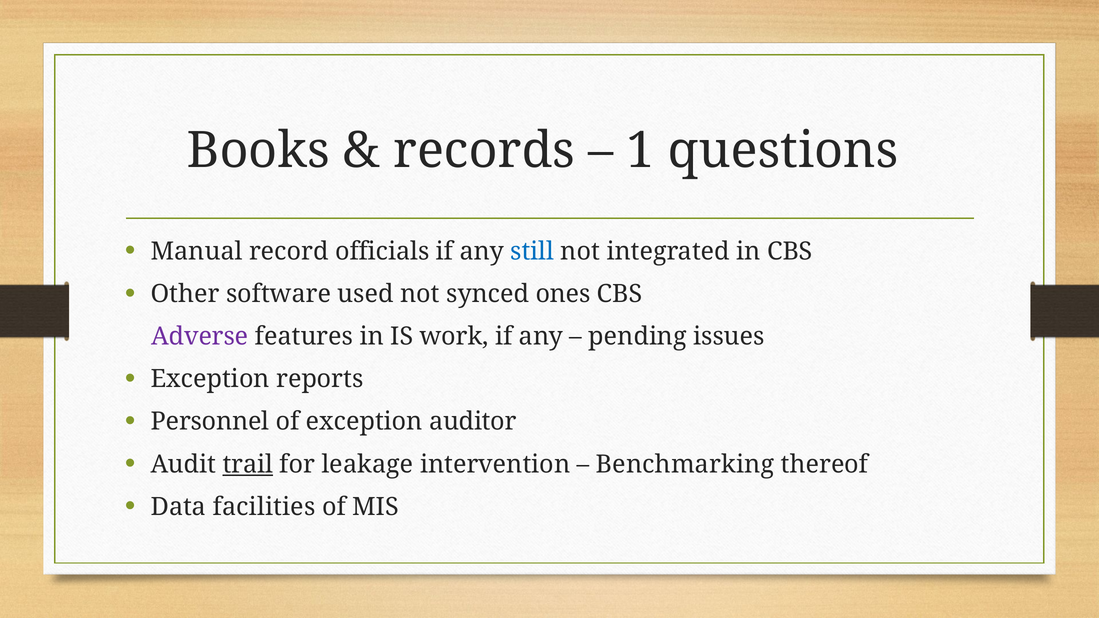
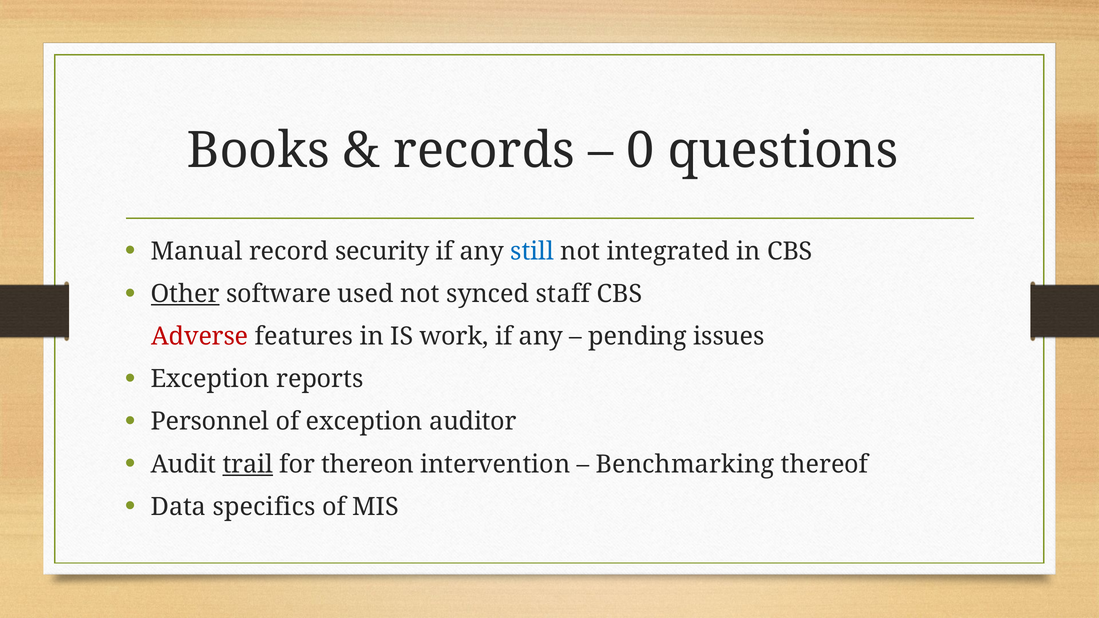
1: 1 -> 0 (641, 151)
officials: officials -> security (382, 251)
Other underline: none -> present (185, 294)
ones: ones -> staff (563, 294)
Adverse colour: purple -> red (200, 337)
leakage: leakage -> thereon (368, 464)
facilities: facilities -> specifics (264, 507)
